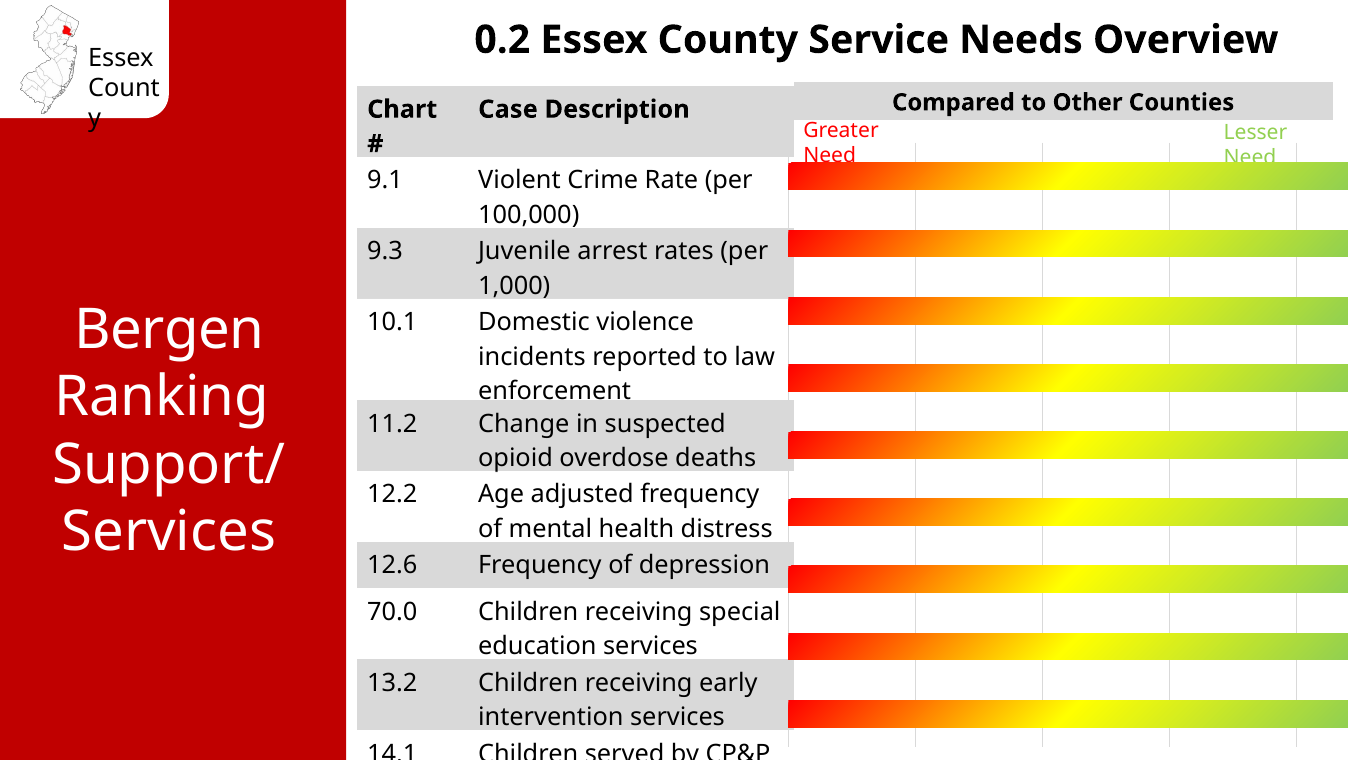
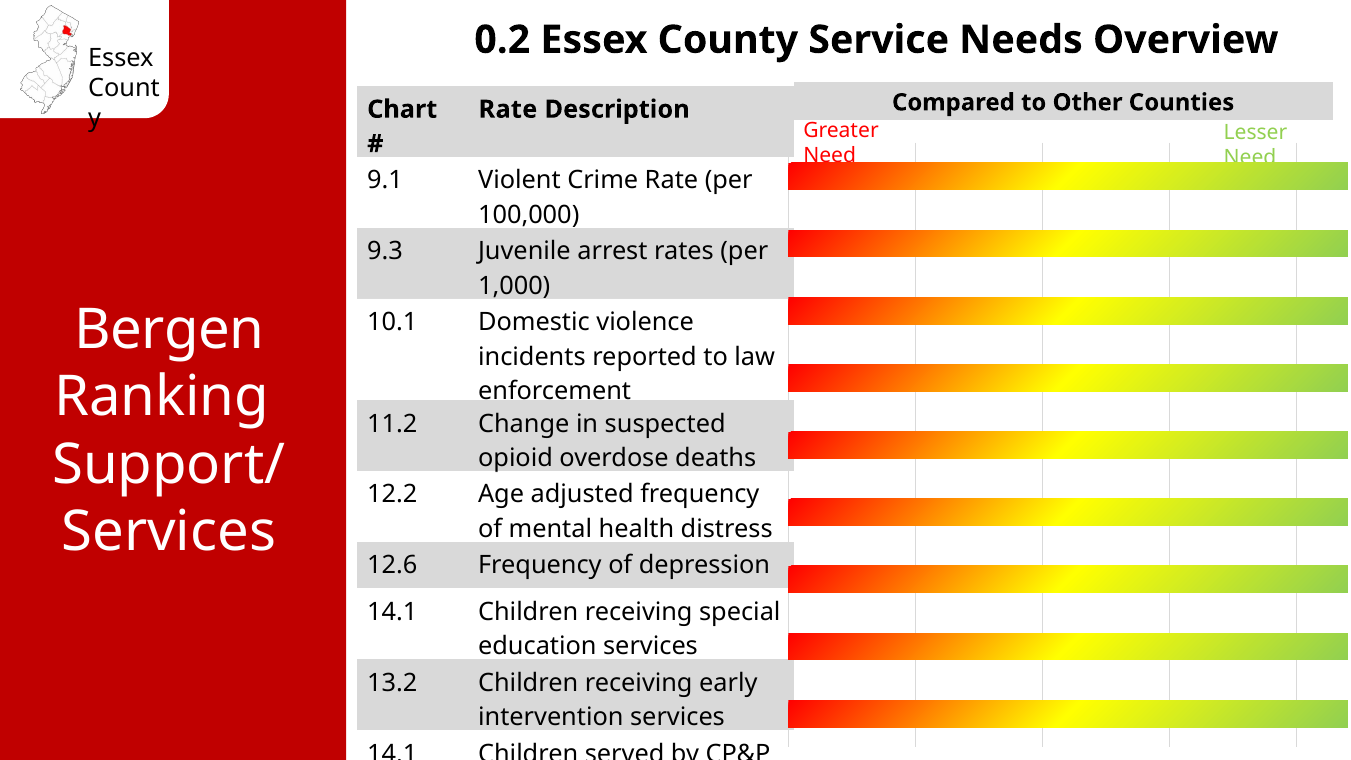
Case: Case -> Rate (508, 109)
70.0: 70.0 -> 14.1 (392, 612)
